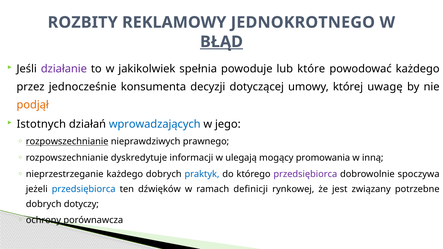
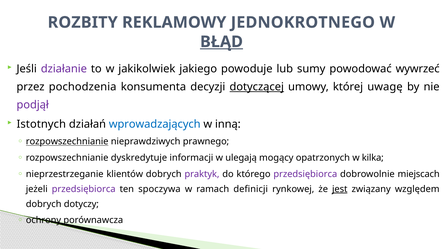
spełnia: spełnia -> jakiego (198, 69)
które: które -> sumy (311, 69)
powodować każdego: każdego -> wywrzeć (418, 69)
jednocześnie: jednocześnie -> pochodzenia (83, 87)
dotyczącej underline: none -> present (257, 87)
podjął colour: orange -> purple (33, 105)
jego: jego -> inną (228, 124)
promowania: promowania -> opatrzonych (323, 158)
inną: inną -> kilka (373, 158)
nieprzestrzeganie każdego: każdego -> klientów (125, 174)
praktyk colour: blue -> purple (202, 174)
spoczywa: spoczywa -> miejscach (419, 174)
przedsiębiorca colour: blue -> purple (84, 189)
dźwięków: dźwięków -> spoczywa (159, 189)
jest underline: none -> present (340, 189)
potrzebne: potrzebne -> względem (417, 189)
